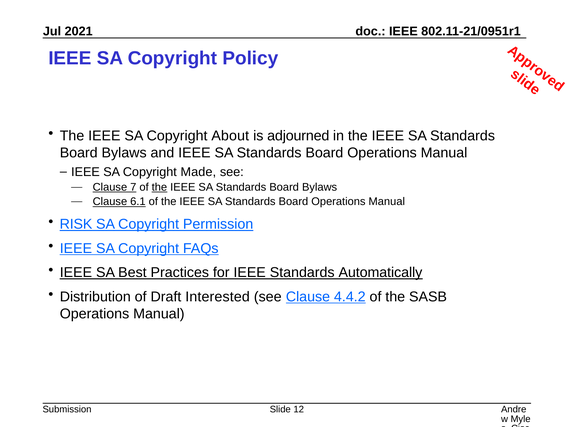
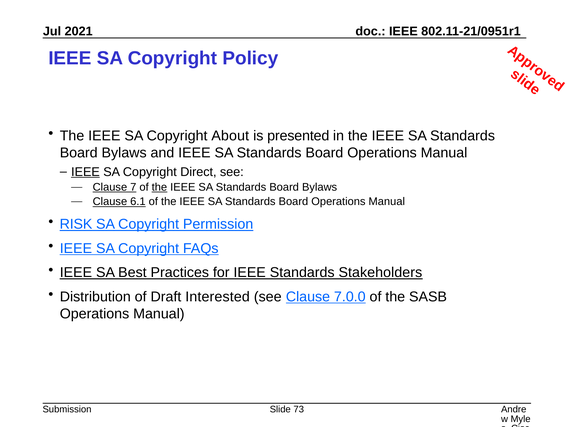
adjourned: adjourned -> presented (298, 136)
IEEE underline: none -> present (85, 172)
Made: Made -> Direct (198, 172)
Automatically: Automatically -> Stakeholders (380, 272)
4.4.2: 4.4.2 -> 7.0.0 (350, 297)
12: 12 -> 73 (299, 409)
